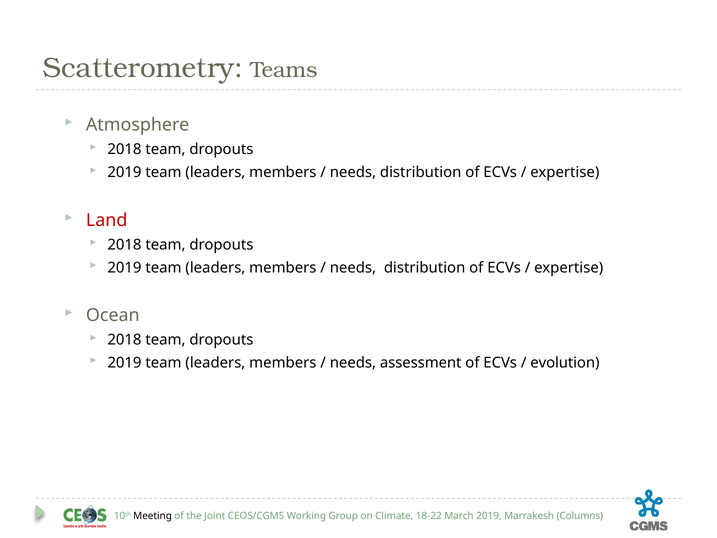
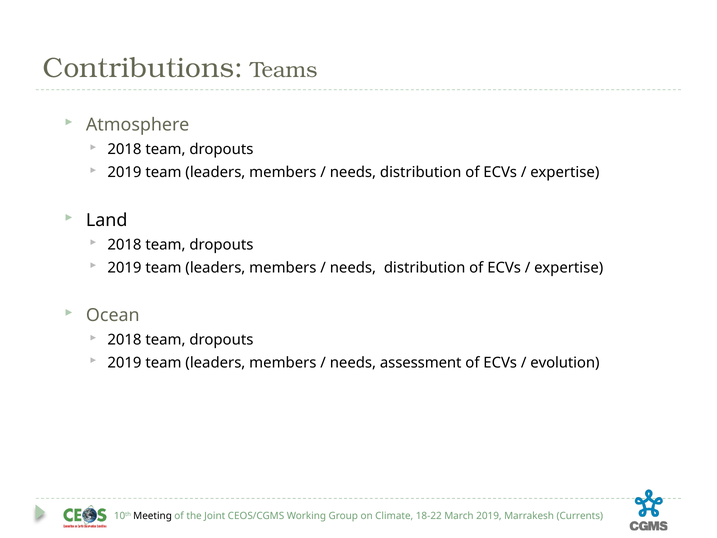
Scatterometry: Scatterometry -> Contributions (143, 68)
Land colour: red -> black (107, 220)
Columns: Columns -> Currents (580, 516)
